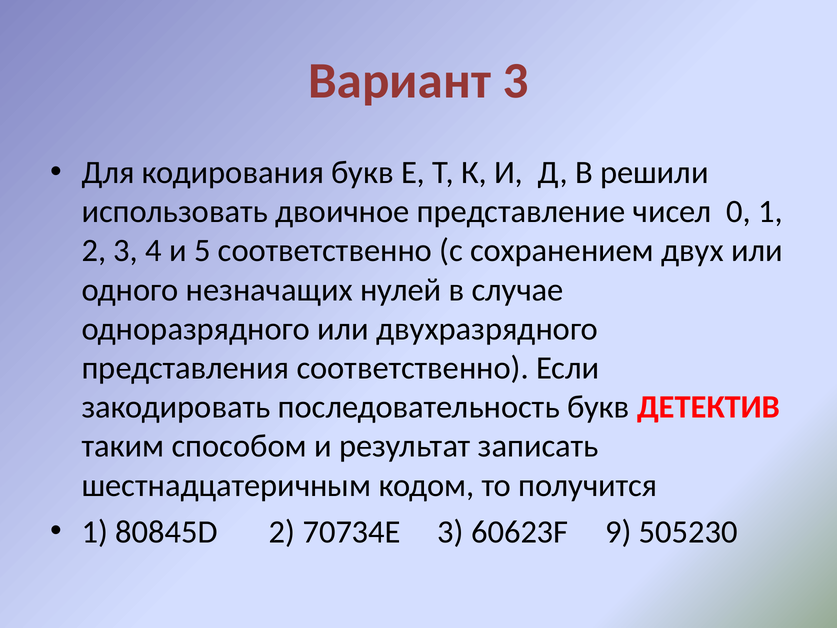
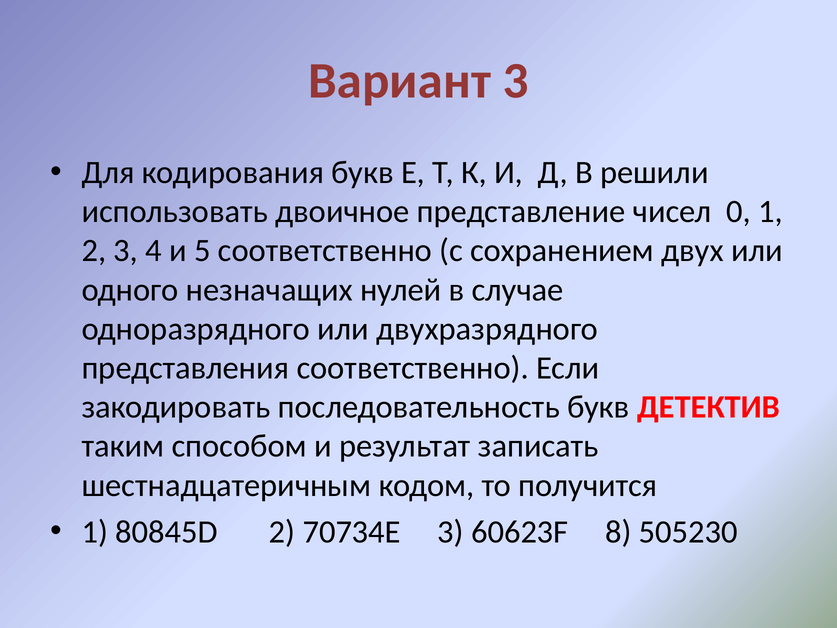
9: 9 -> 8 (618, 532)
